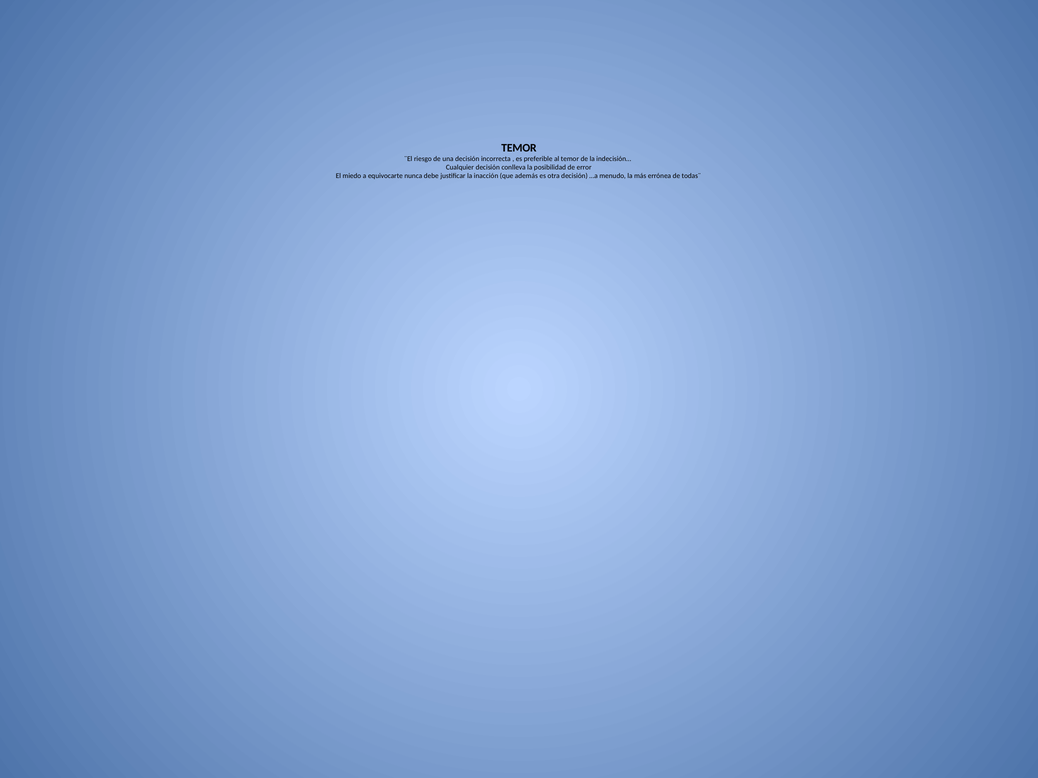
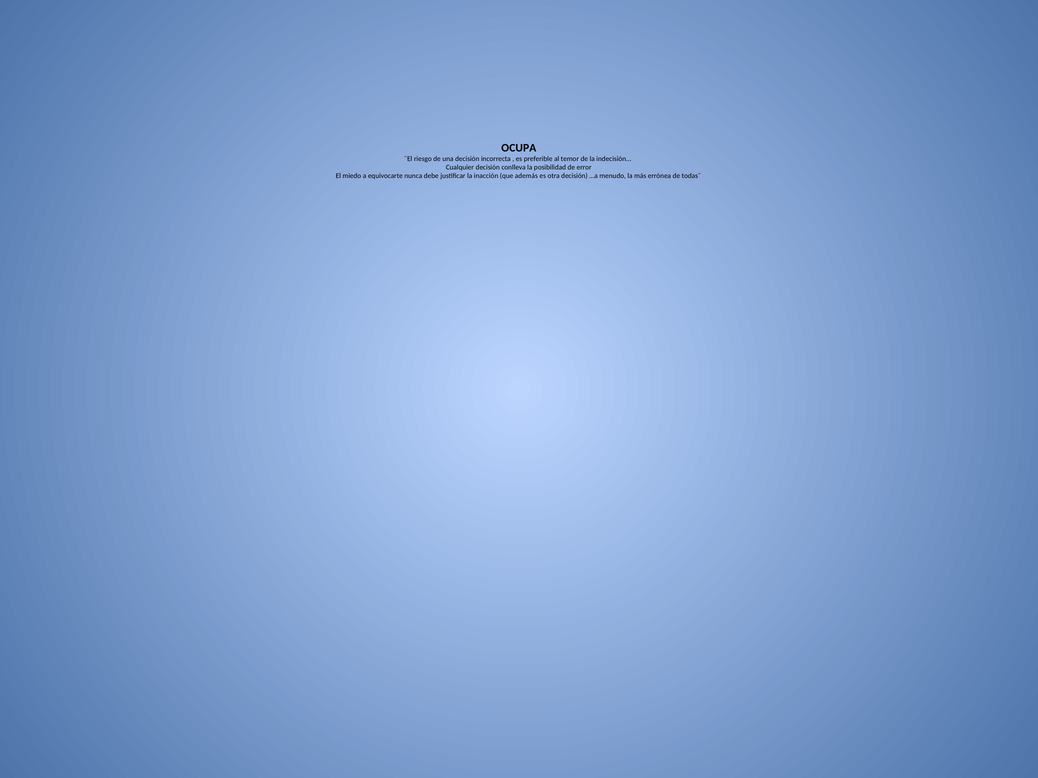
TEMOR: TEMOR -> OCUPA (519, 148)
